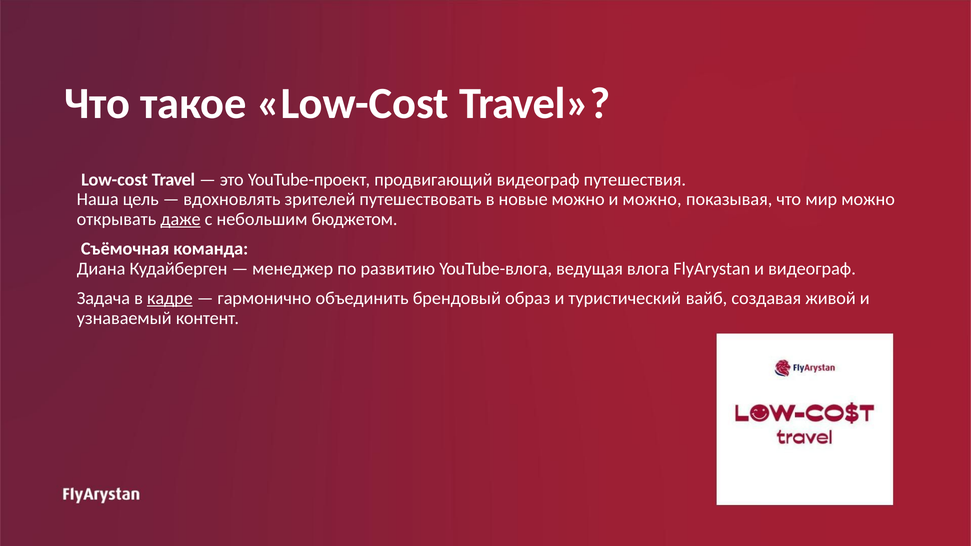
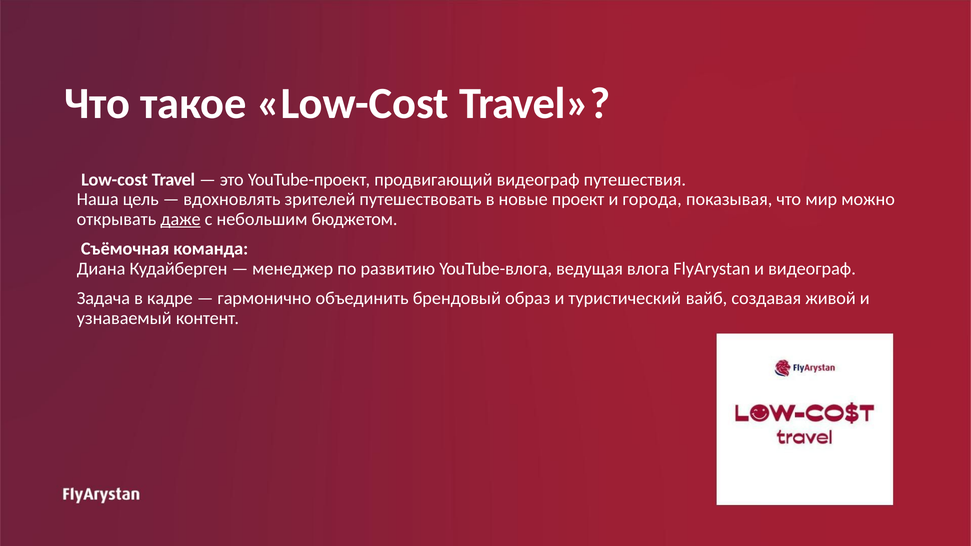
новые можно: можно -> проект (578, 199)
и можно: можно -> города (652, 199)
кадре underline: present -> none (170, 298)
